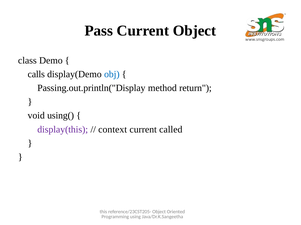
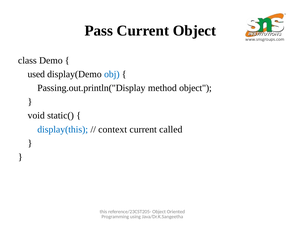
calls: calls -> used (36, 74)
method return: return -> object (195, 88)
using(: using( -> static( (61, 116)
display(this colour: purple -> blue (63, 130)
